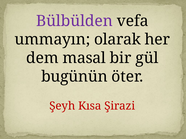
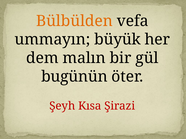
Bülbülden colour: purple -> orange (74, 21)
olarak: olarak -> büyük (117, 40)
masal: masal -> malın (84, 58)
